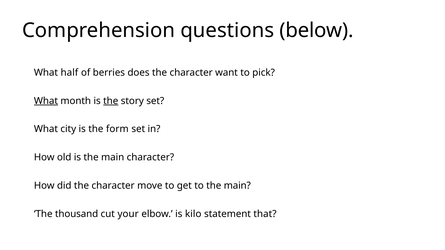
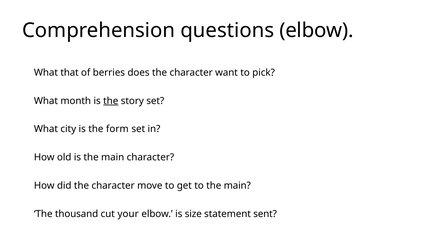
questions below: below -> elbow (316, 31)
half: half -> that (70, 73)
What underline: present -> none (46, 101)
kilo: kilo -> size (193, 214)
that: that -> sent (265, 214)
